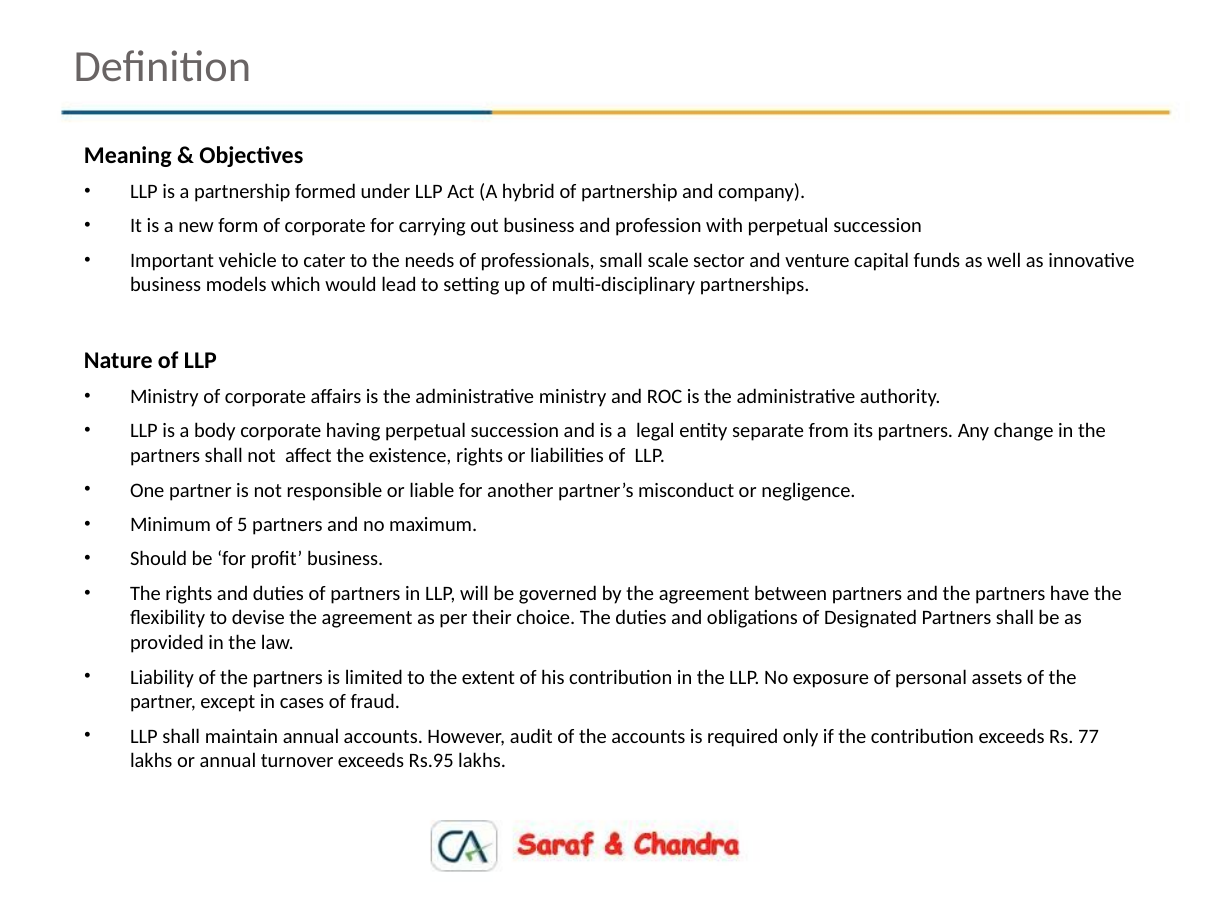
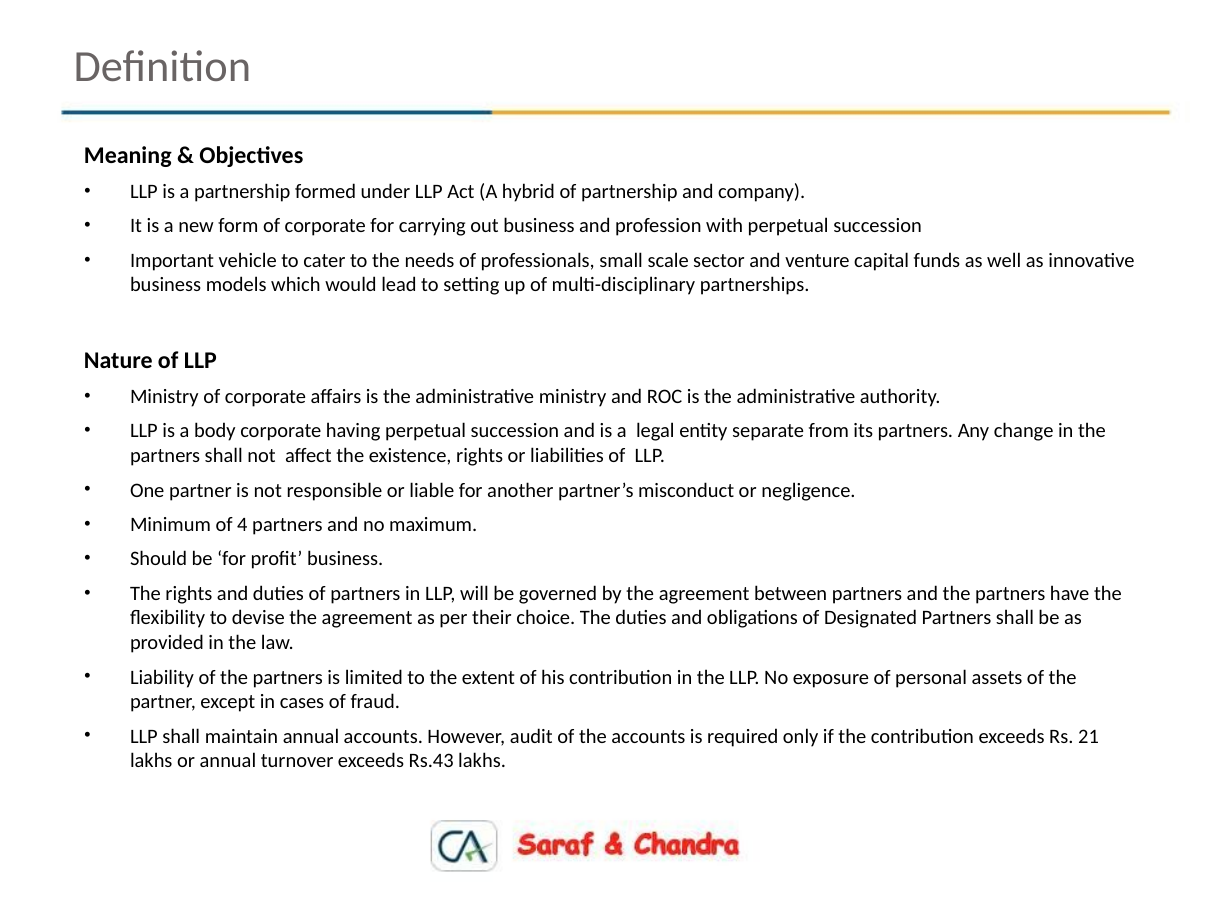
5: 5 -> 4 (242, 524)
77: 77 -> 21 (1089, 736)
Rs.95: Rs.95 -> Rs.43 (431, 761)
